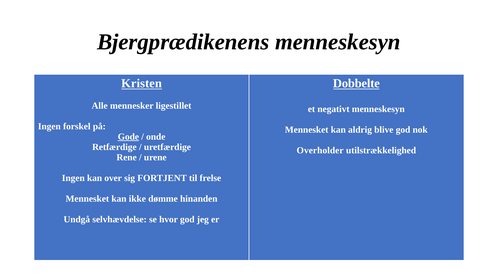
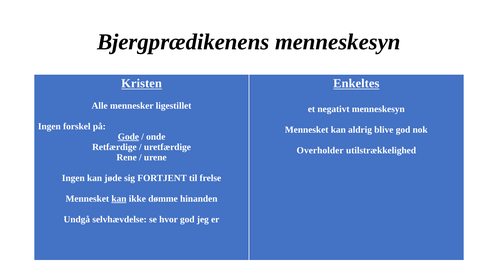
Dobbelte: Dobbelte -> Enkeltes (356, 83)
over: over -> jøde (113, 178)
kan underline: none -> present (119, 199)
